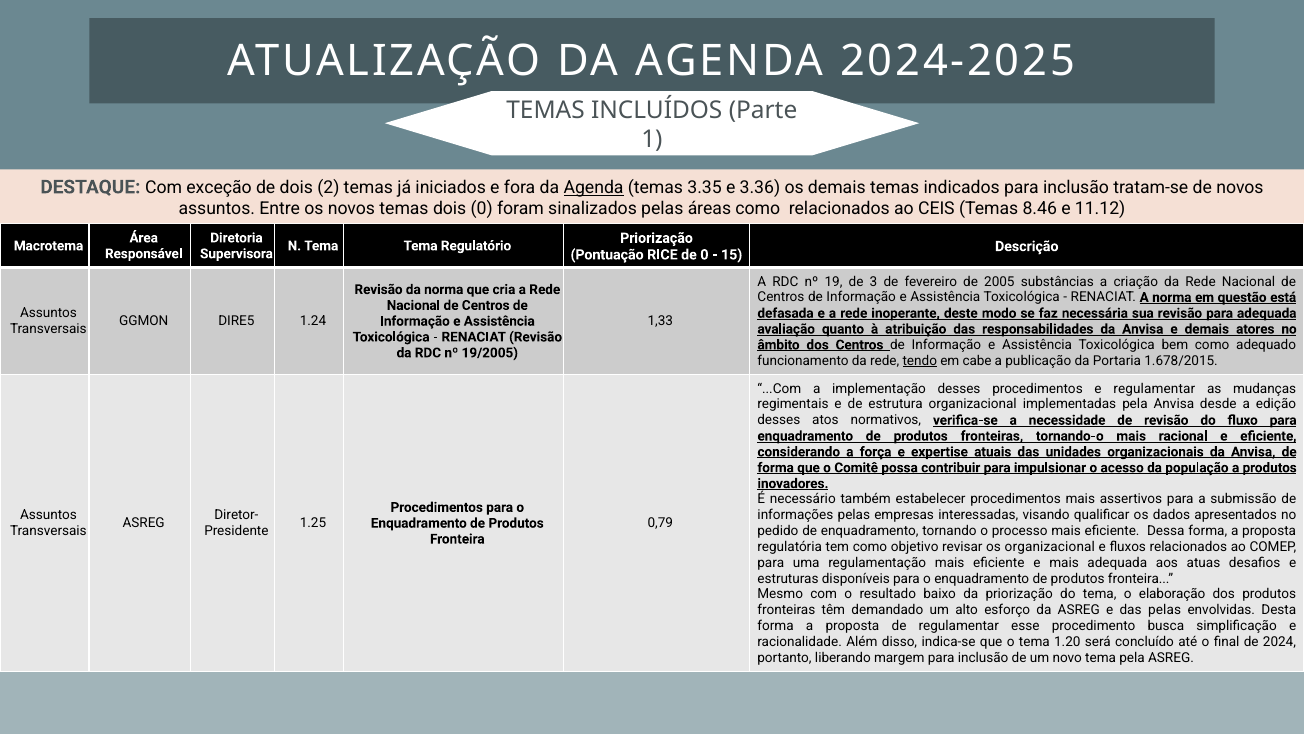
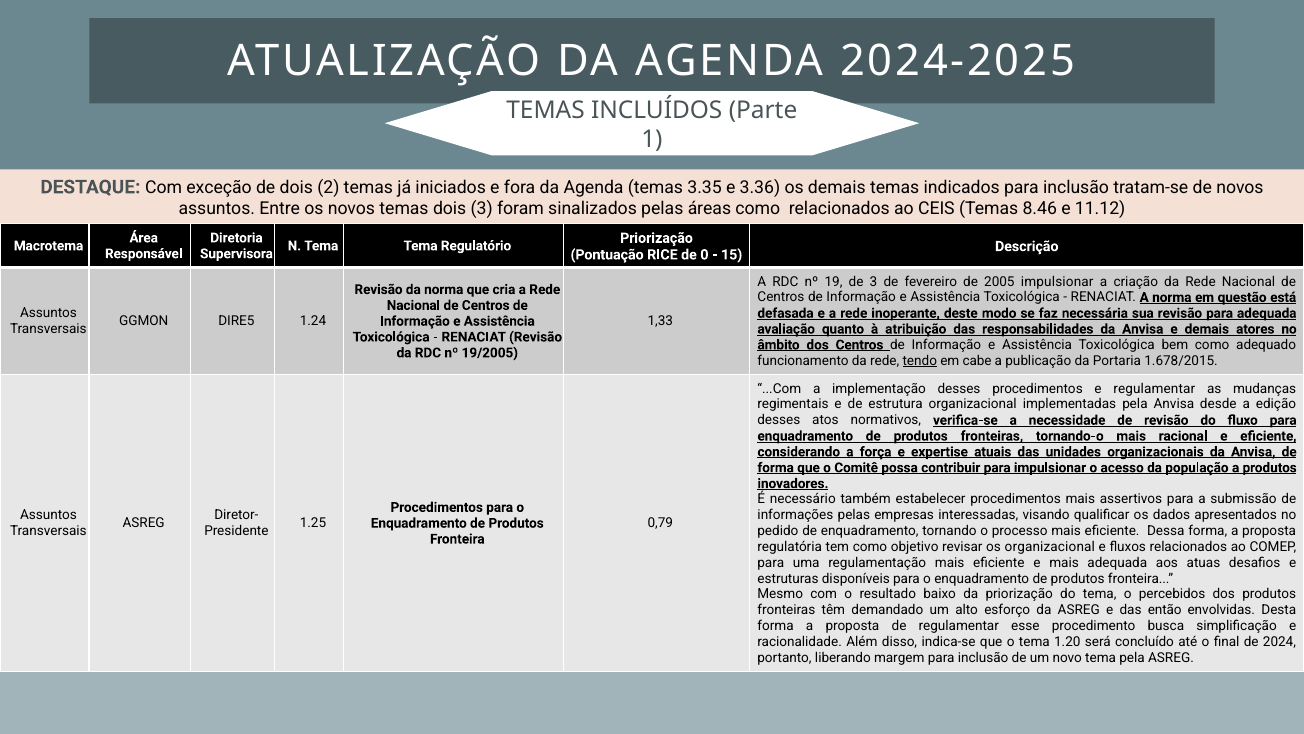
Agenda underline: present -> none (594, 187)
dois 0: 0 -> 3 (482, 209)
2005 substâncias: substâncias -> impulsionar (1057, 281)
elaboração: elaboração -> percebidos (1172, 594)
das pelas: pelas -> então (1165, 610)
